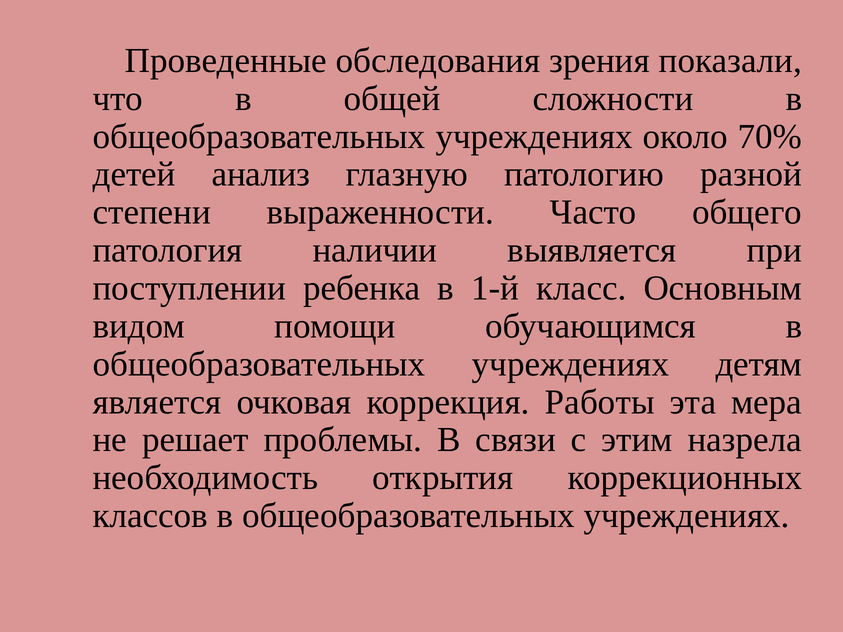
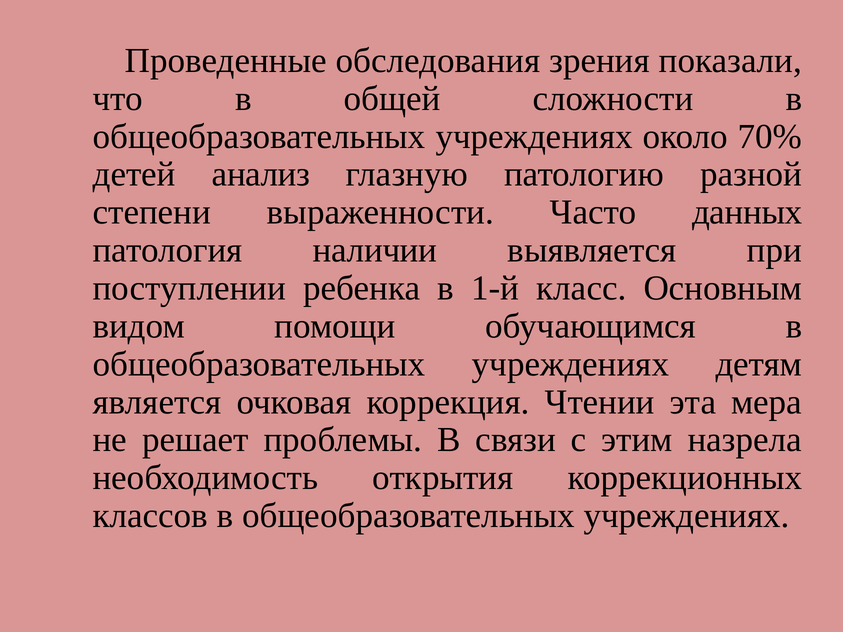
общего: общего -> данных (747, 212)
Работы: Работы -> Чтении (600, 402)
